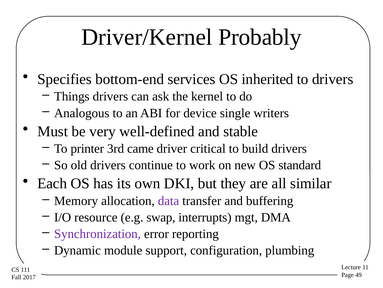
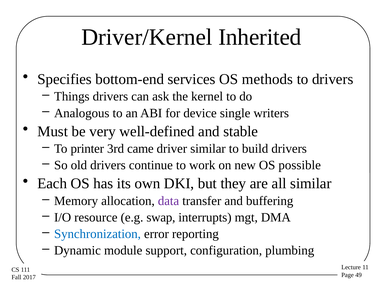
Probably: Probably -> Inherited (260, 37)
inherited: inherited -> methods (267, 79)
driver critical: critical -> similar (208, 148)
standard: standard -> possible (300, 165)
Synchronization colour: purple -> blue (97, 233)
